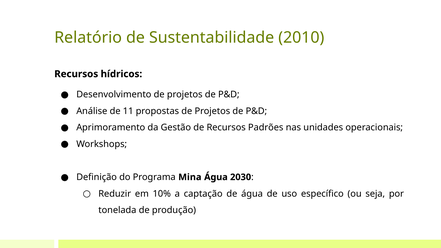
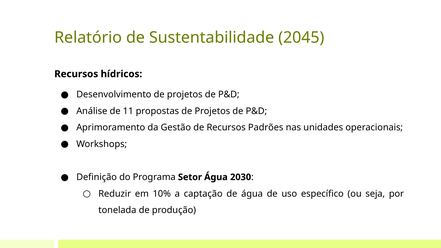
2010: 2010 -> 2045 (301, 38)
Mina: Mina -> Setor (190, 177)
